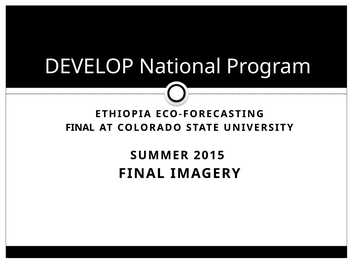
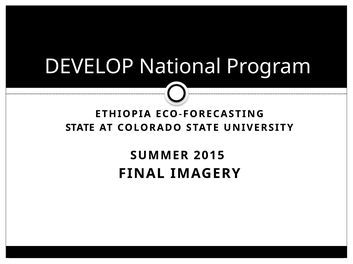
FINAL: FINAL -> STATE (80, 128)
